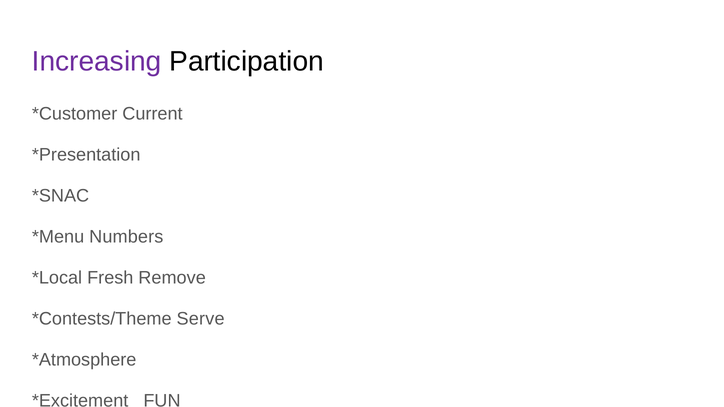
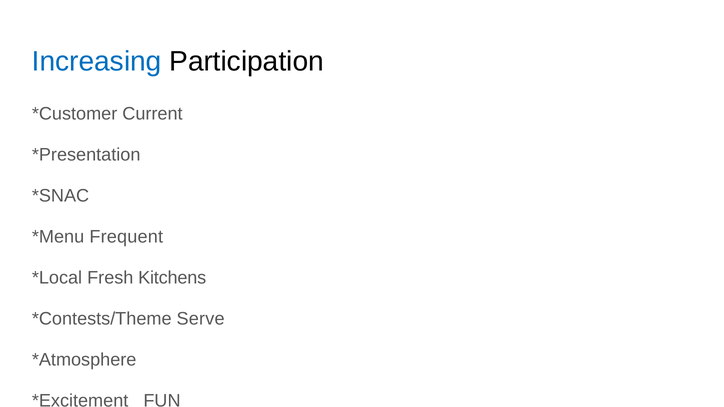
Increasing colour: purple -> blue (97, 61)
Numbers: Numbers -> Frequent (126, 237)
Remove: Remove -> Kitchens (172, 278)
